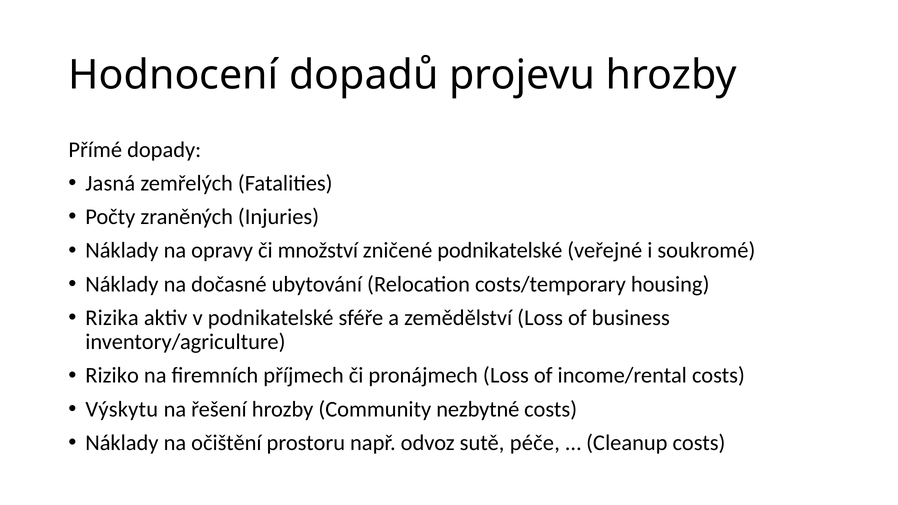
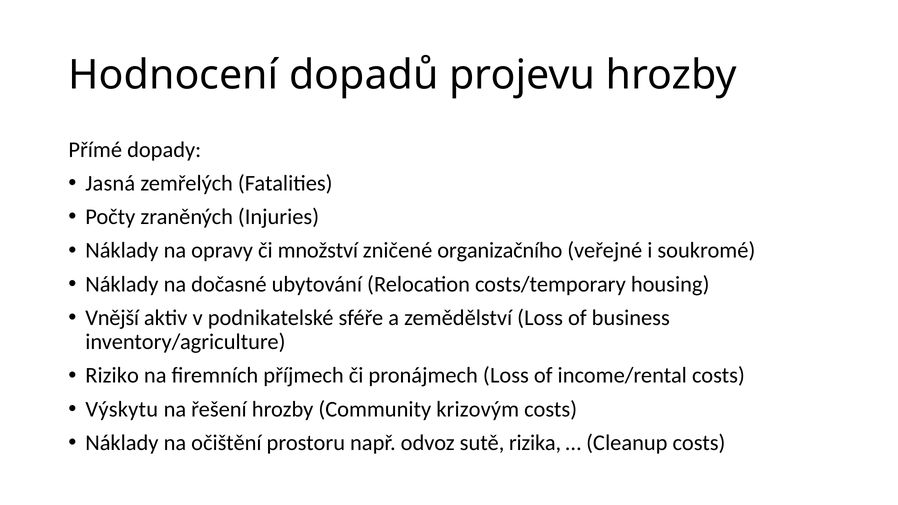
zničené podnikatelské: podnikatelské -> organizačního (500, 251)
Rizika: Rizika -> Vnější (112, 318)
nezbytné: nezbytné -> krizovým (478, 409)
péče: péče -> rizika (535, 443)
